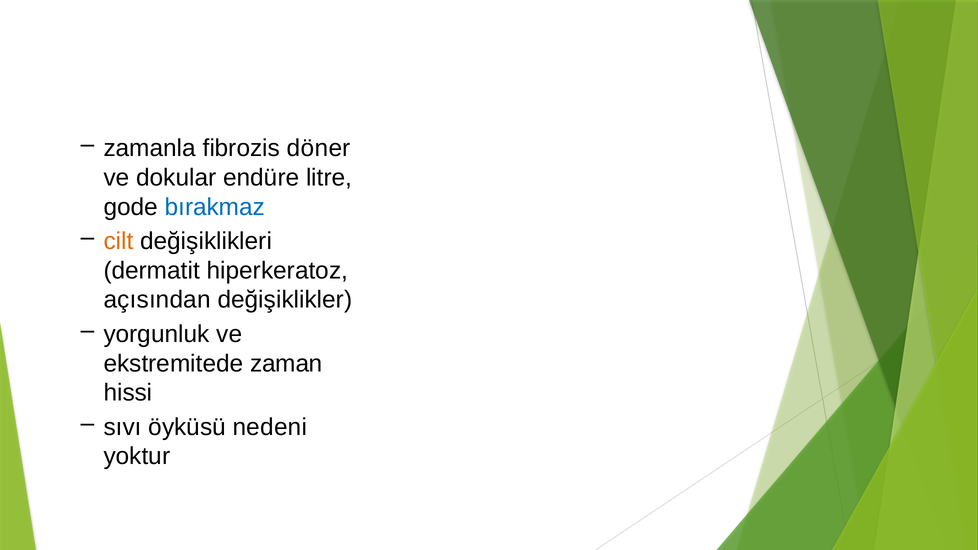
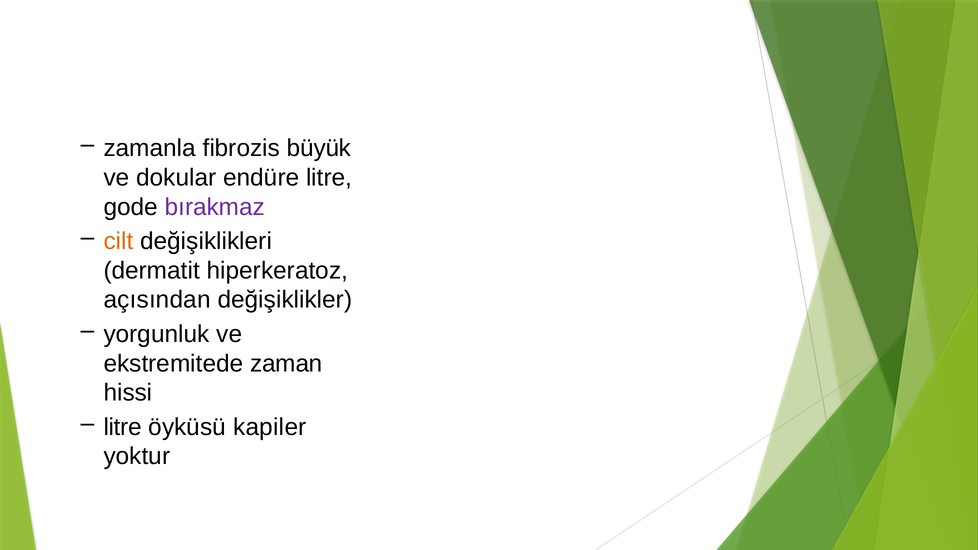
döner: döner -> büyük (319, 148)
bırakmaz colour: blue -> purple (215, 207)
sıvı: sıvı -> litre (123, 427)
nedeni: nedeni -> kapiler (270, 427)
